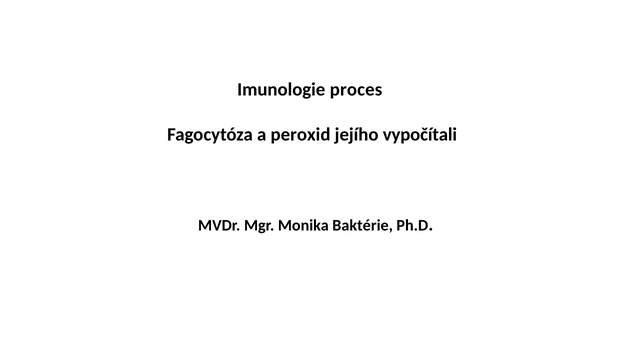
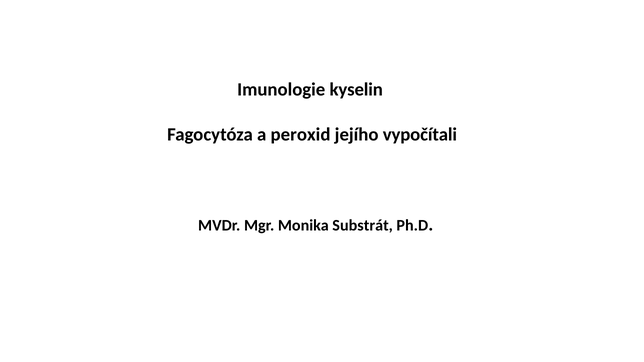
proces: proces -> kyselin (356, 90)
Baktérie: Baktérie -> Substrát (363, 226)
